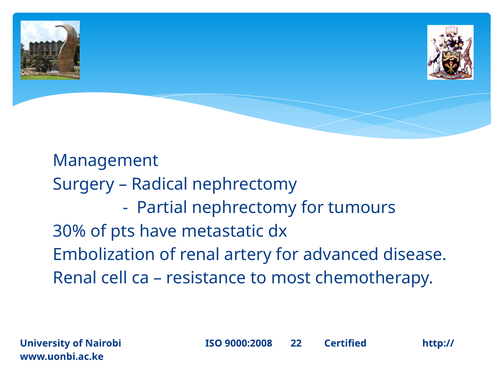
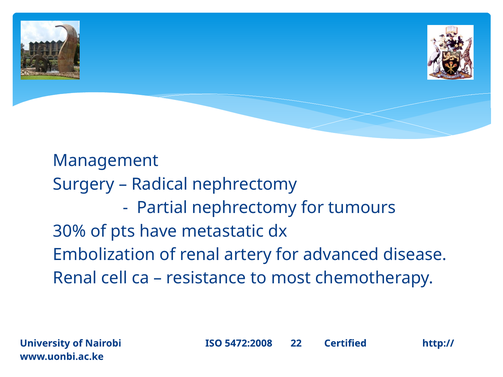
9000:2008: 9000:2008 -> 5472:2008 (249, 344)
